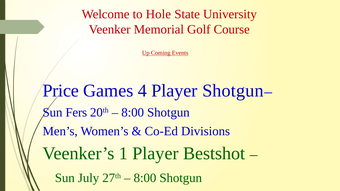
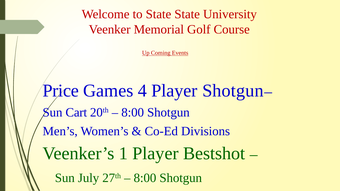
to Hole: Hole -> State (158, 14)
Fers: Fers -> Cart (76, 112)
